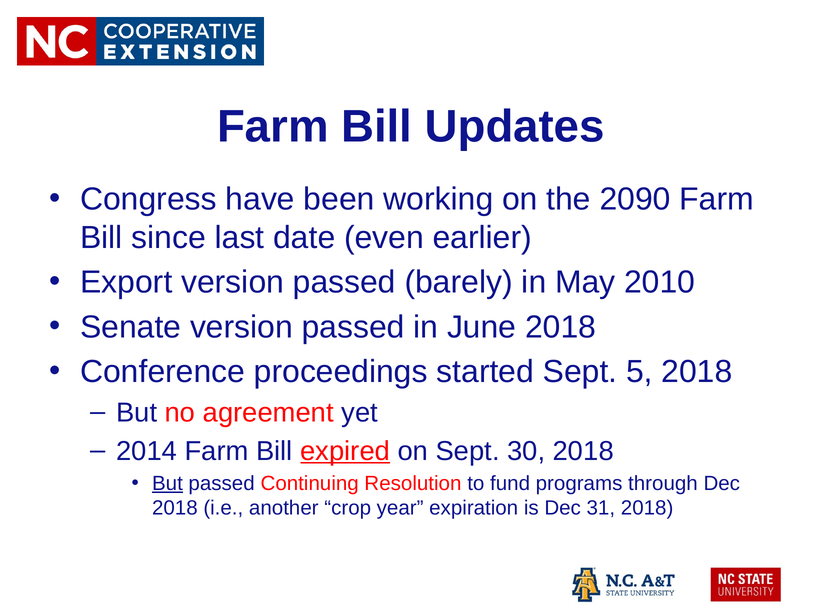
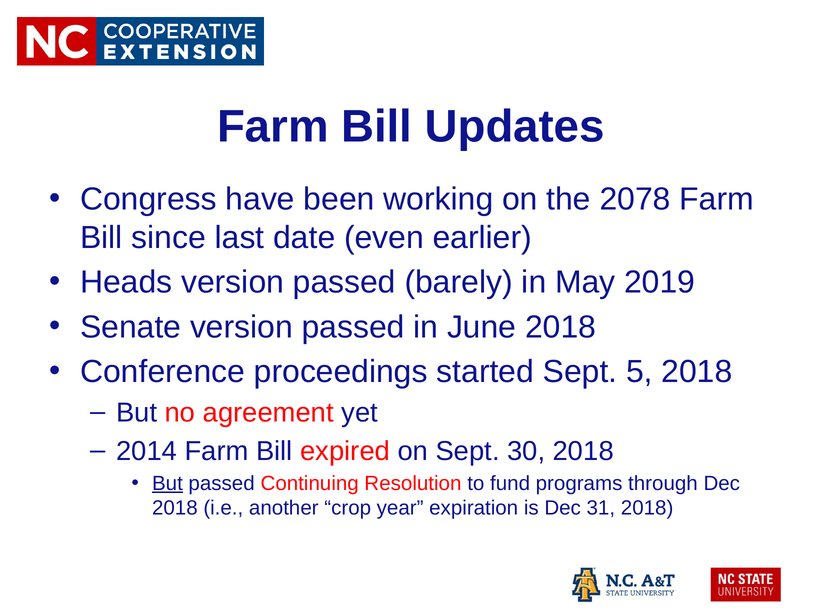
2090: 2090 -> 2078 (635, 199)
Export: Export -> Heads (126, 283)
2010: 2010 -> 2019 (660, 283)
expired underline: present -> none (345, 451)
